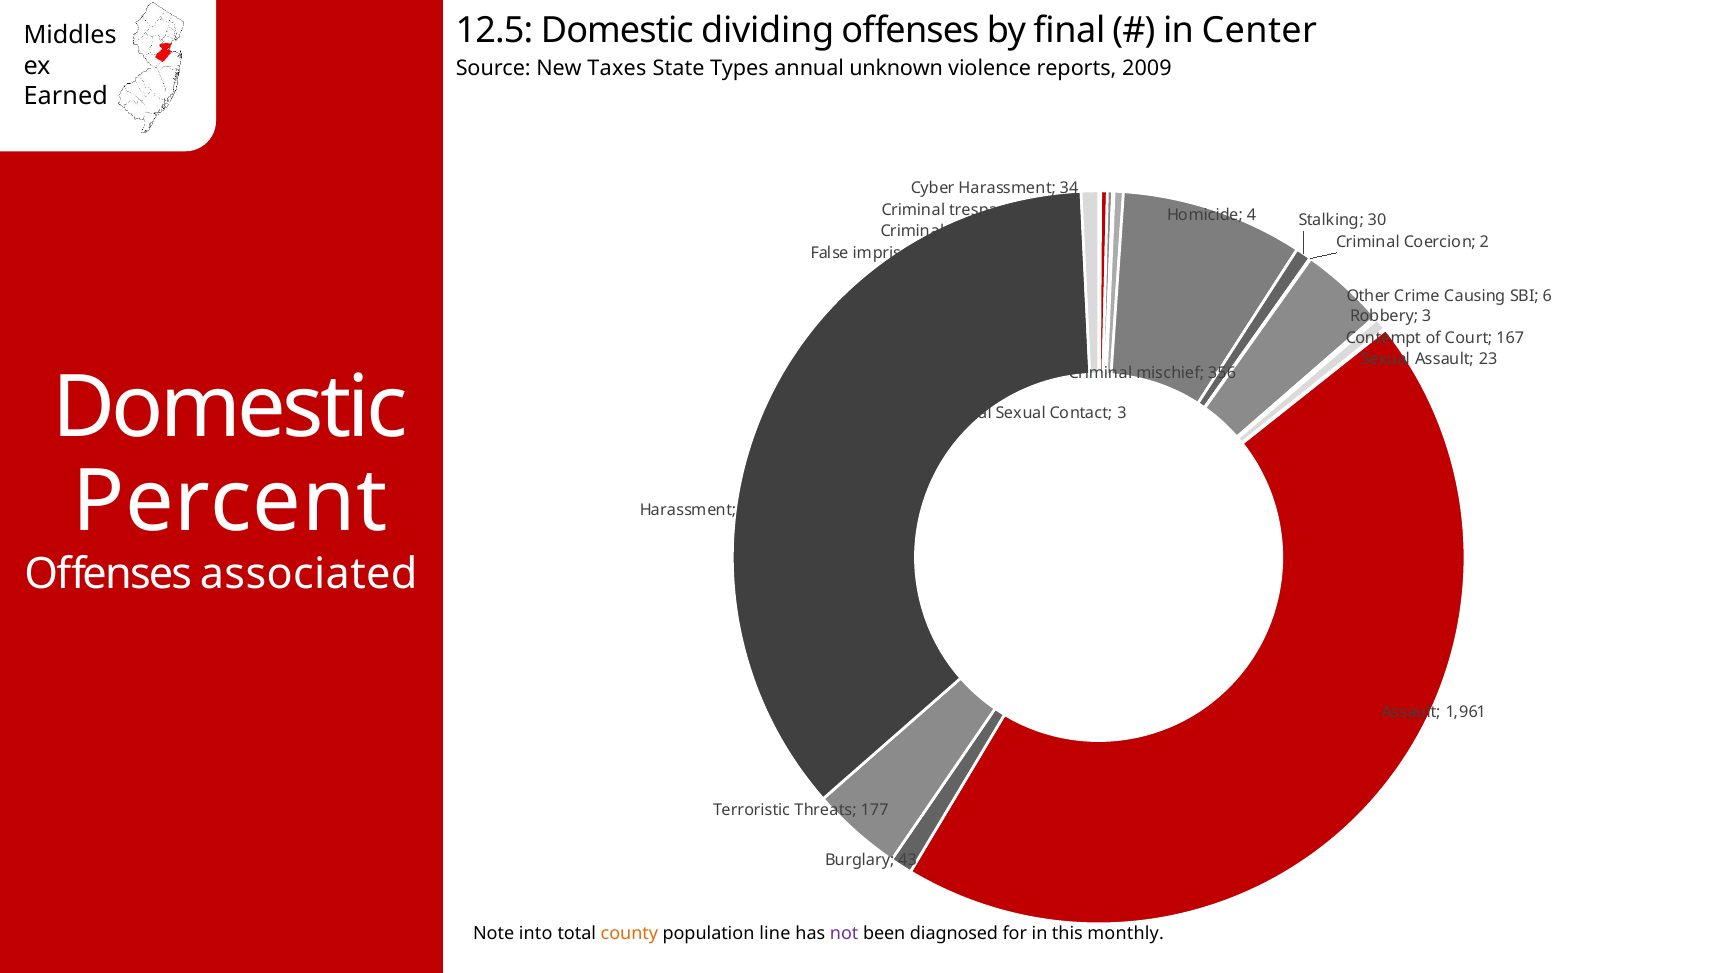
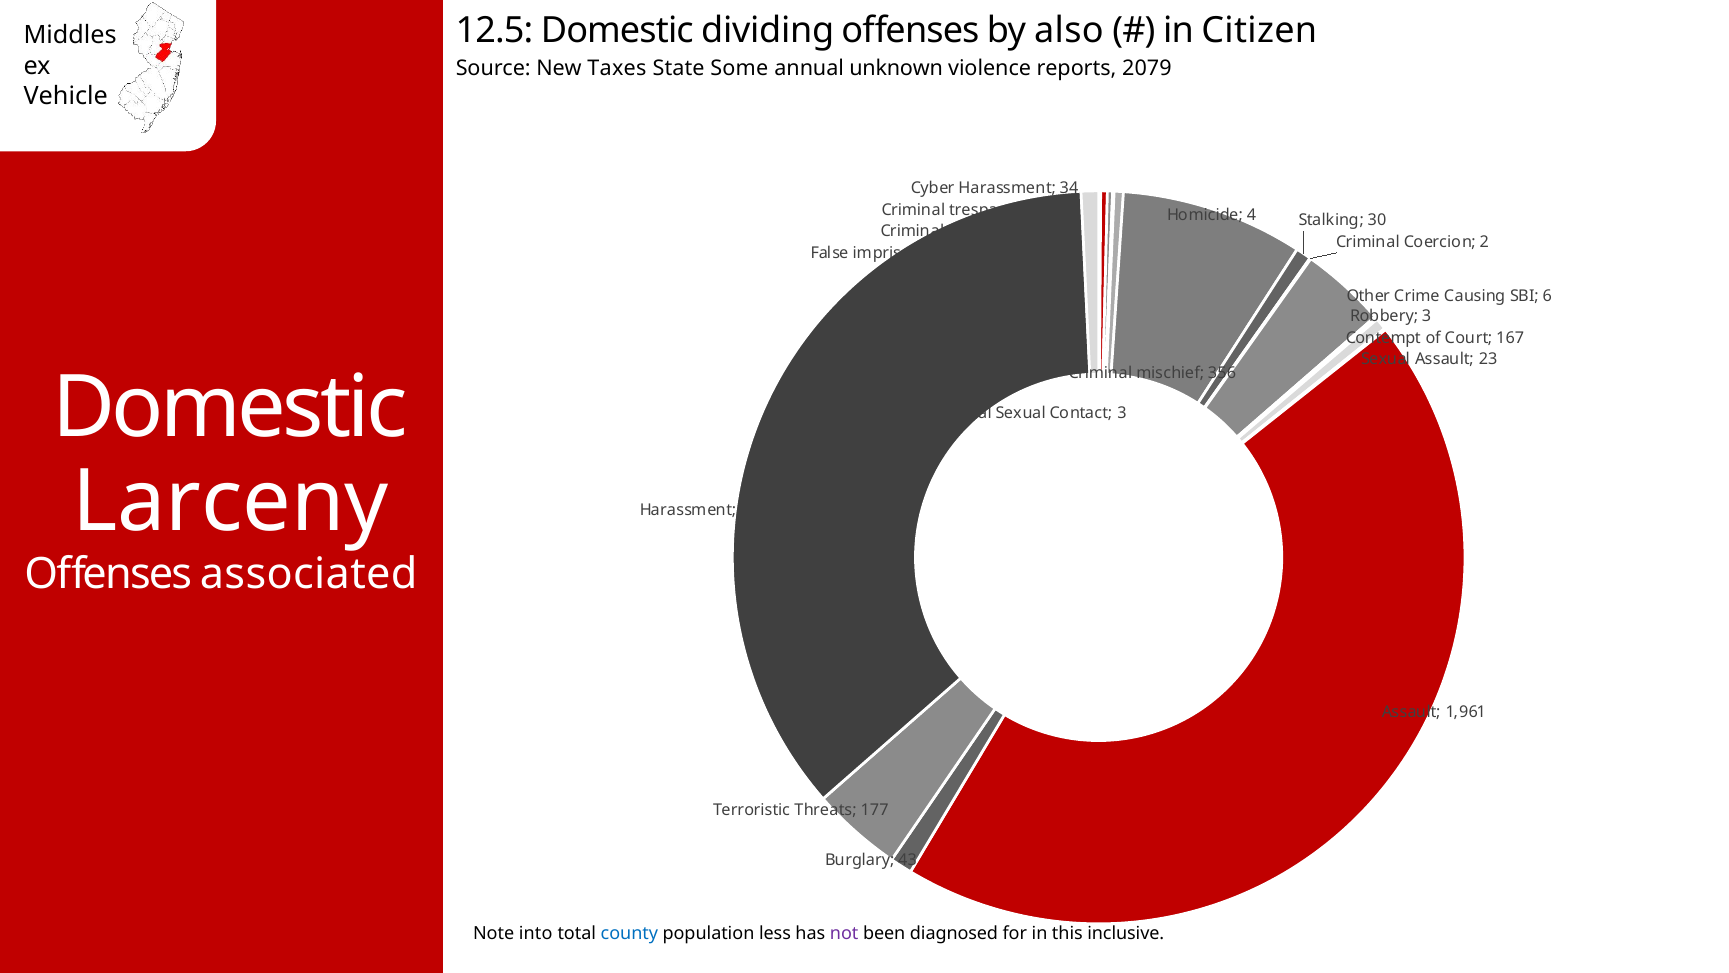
final: final -> also (1069, 31)
Center: Center -> Citizen (1259, 31)
Types: Types -> Some (739, 69)
2009: 2009 -> 2079 (1147, 69)
Earned: Earned -> Vehicle (66, 96)
Percent: Percent -> Larceny (230, 501)
county colour: orange -> blue (629, 934)
line: line -> less (775, 934)
monthly: monthly -> inclusive (1126, 934)
